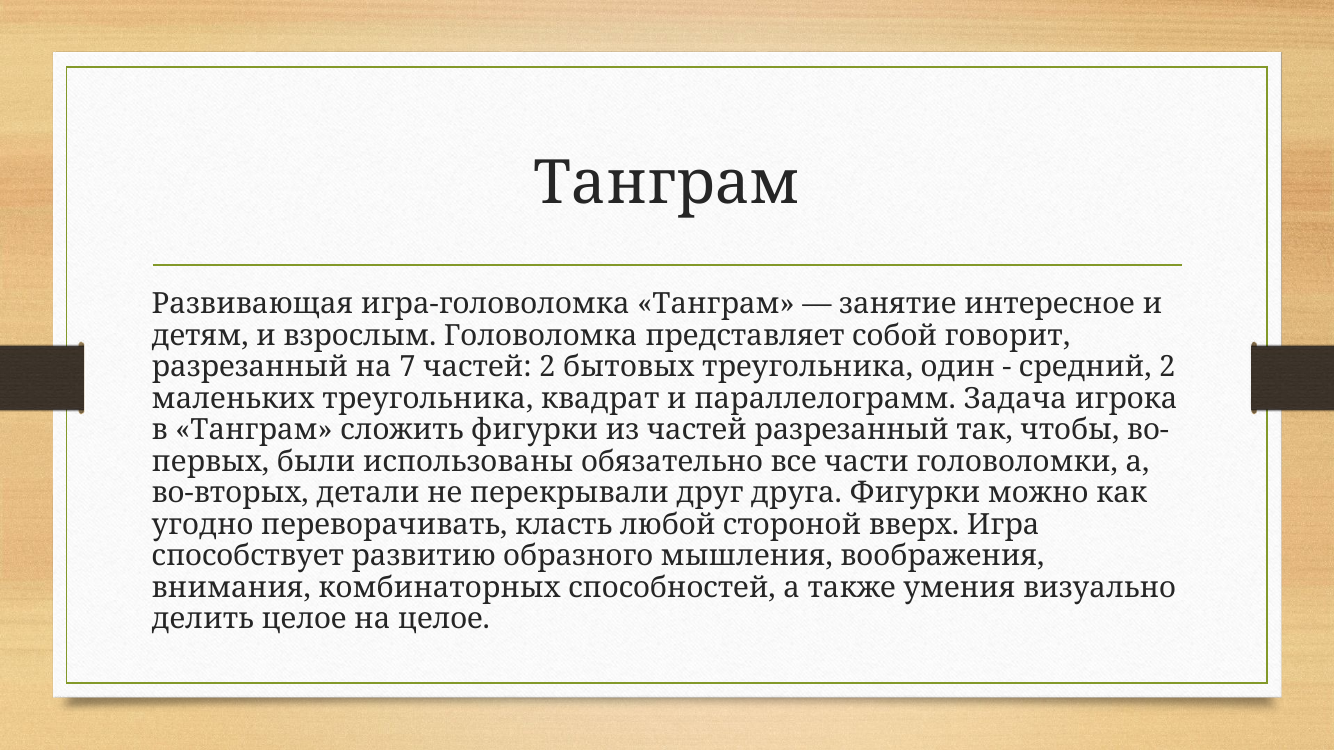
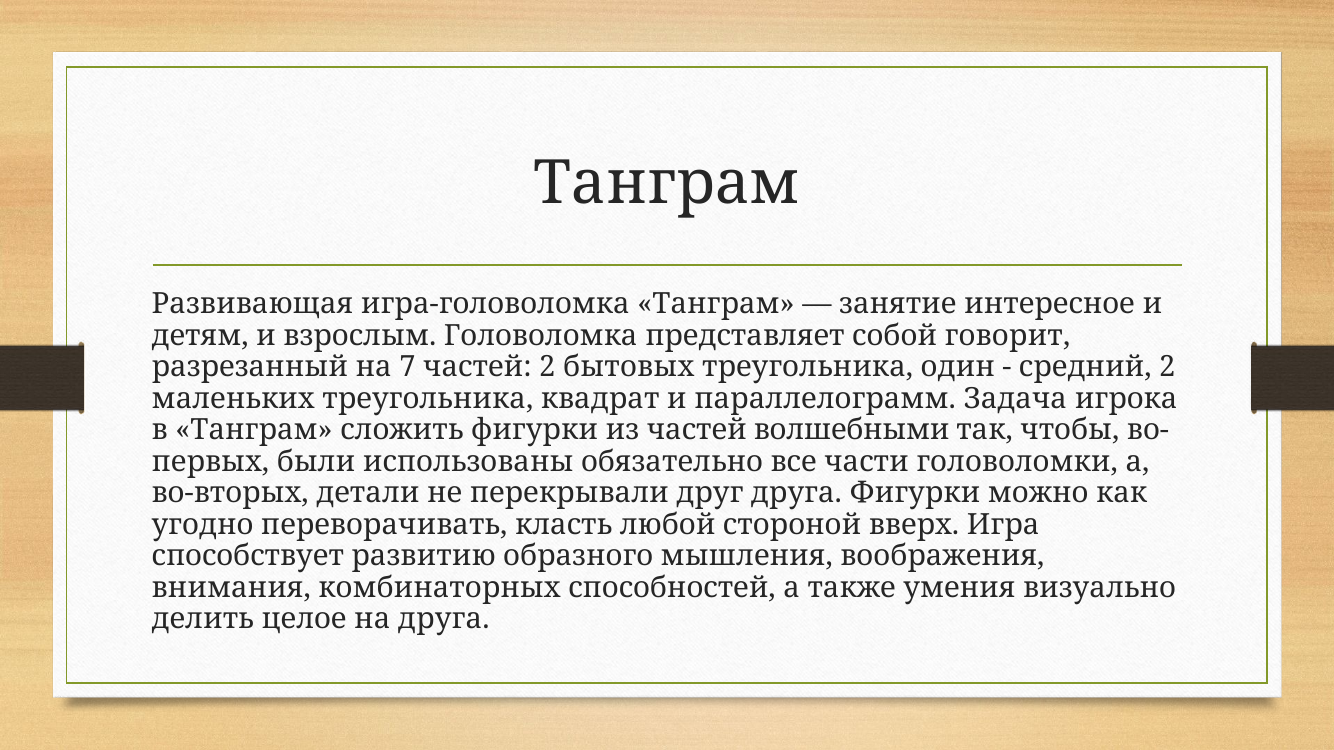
частей разрезанный: разрезанный -> волшебными (852, 430)
на целое: целое -> друга (444, 619)
